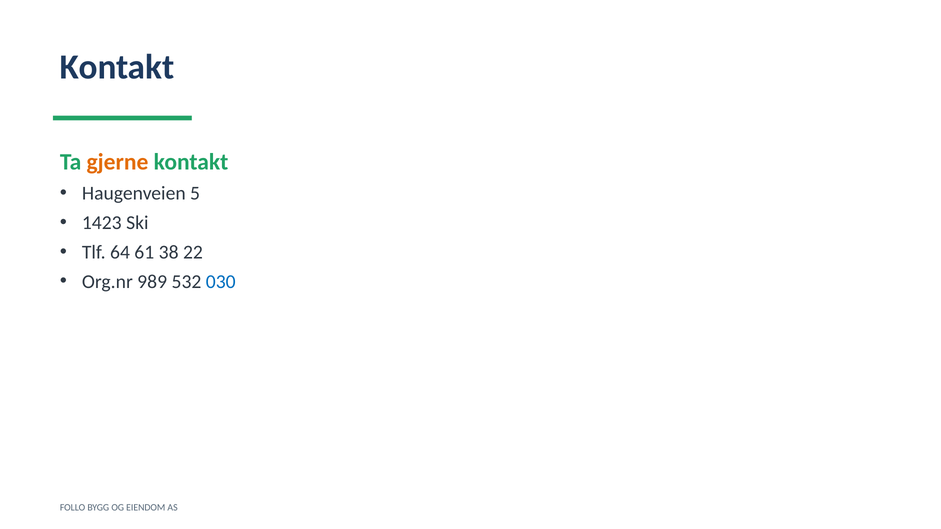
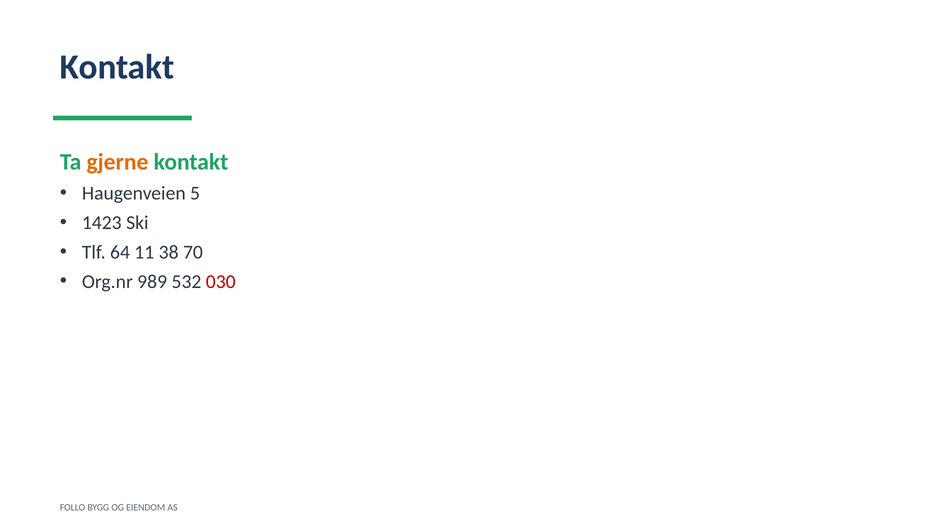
61: 61 -> 11 (144, 252)
22: 22 -> 70 (193, 252)
030 colour: blue -> red (221, 282)
